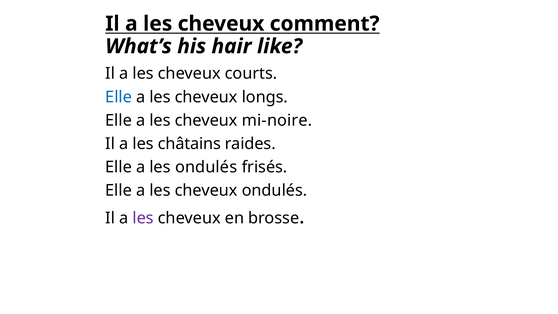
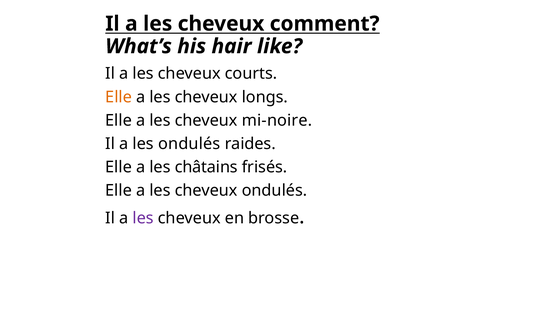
Elle colour: blue -> orange (119, 97)
les châtains: châtains -> ondulés (189, 144)
les ondulés: ondulés -> châtains (206, 167)
